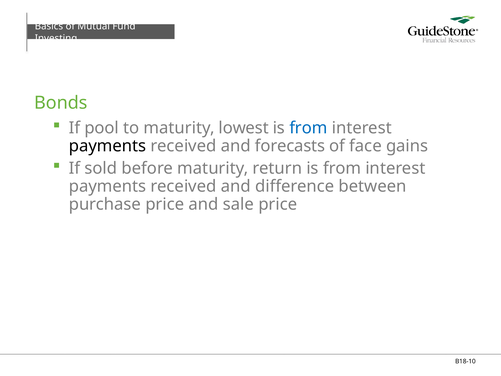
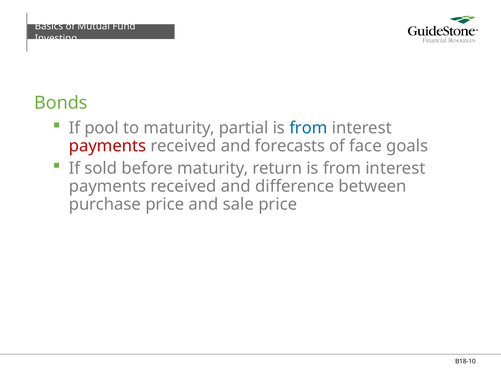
lowest: lowest -> partial (244, 128)
payments colour: black -> red (108, 146)
gains: gains -> goals (407, 146)
